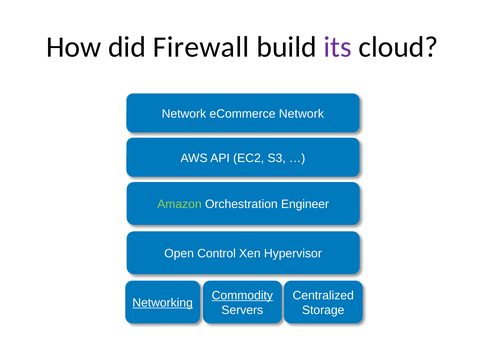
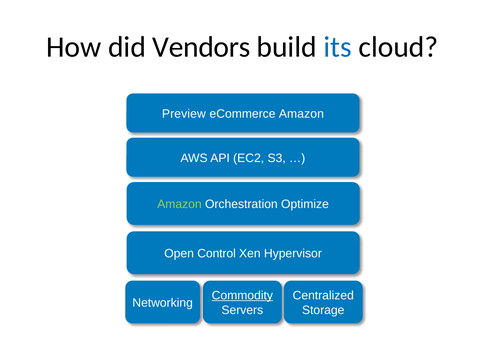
Firewall: Firewall -> Vendors (201, 47)
its colour: purple -> blue (338, 47)
Network: Network -> Preview (184, 114)
eCommerce Network: Network -> Amazon (301, 114)
Engineer: Engineer -> Optimize (305, 204)
Networking underline: present -> none (163, 303)
